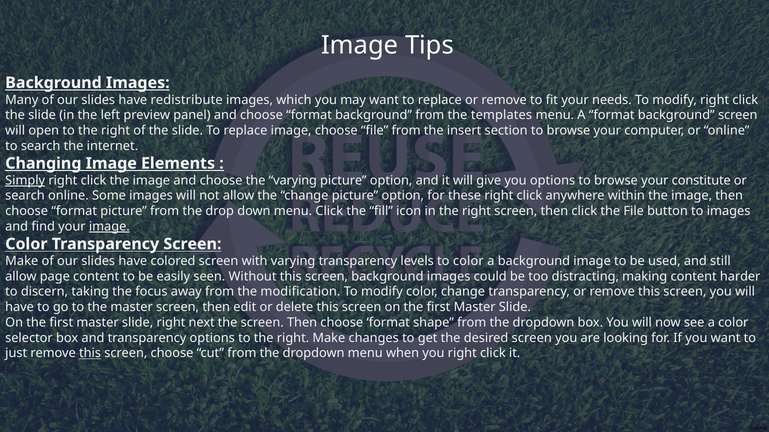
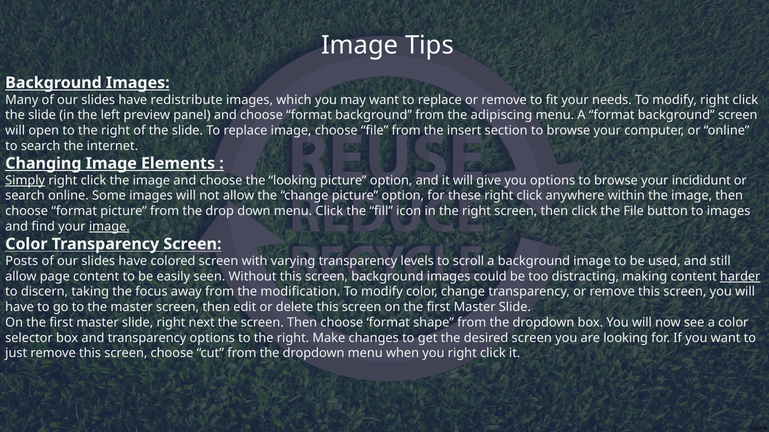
templates: templates -> adipiscing (502, 115)
the varying: varying -> looking (293, 181)
constitute: constitute -> incididunt (701, 181)
Make: Make -> Posts (22, 261)
to color: color -> scroll (468, 261)
harder underline: none -> present (740, 277)
this underline: present -> none (90, 354)
